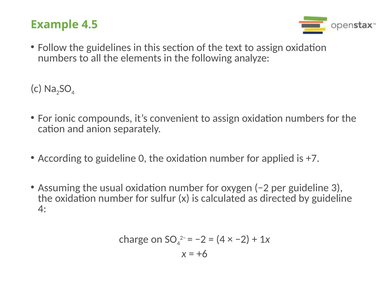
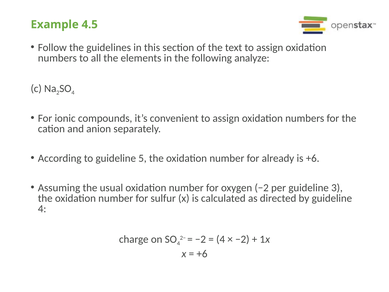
0: 0 -> 5 (143, 158)
applied: applied -> already (278, 158)
is +7: +7 -> +6 (313, 158)
